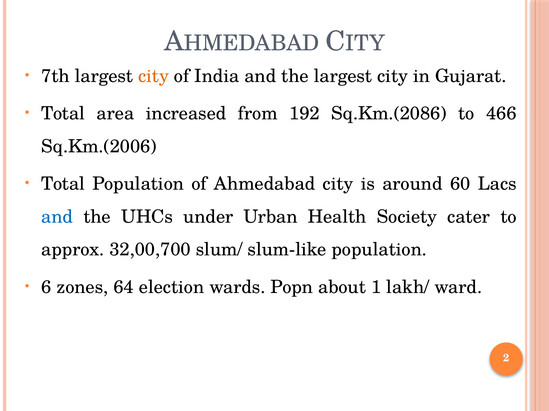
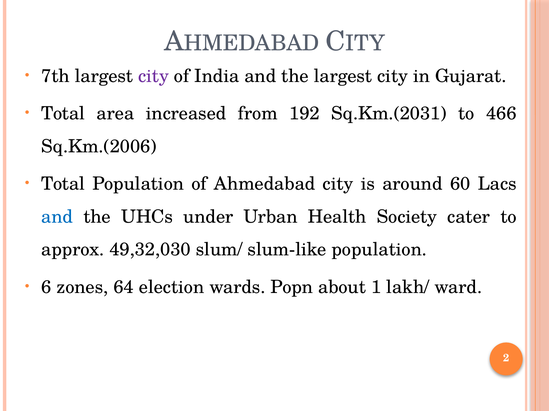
city colour: orange -> purple (153, 76)
Sq.Km.(2086: Sq.Km.(2086 -> Sq.Km.(2031 (389, 114)
32,00,700: 32,00,700 -> 49,32,030 (150, 250)
